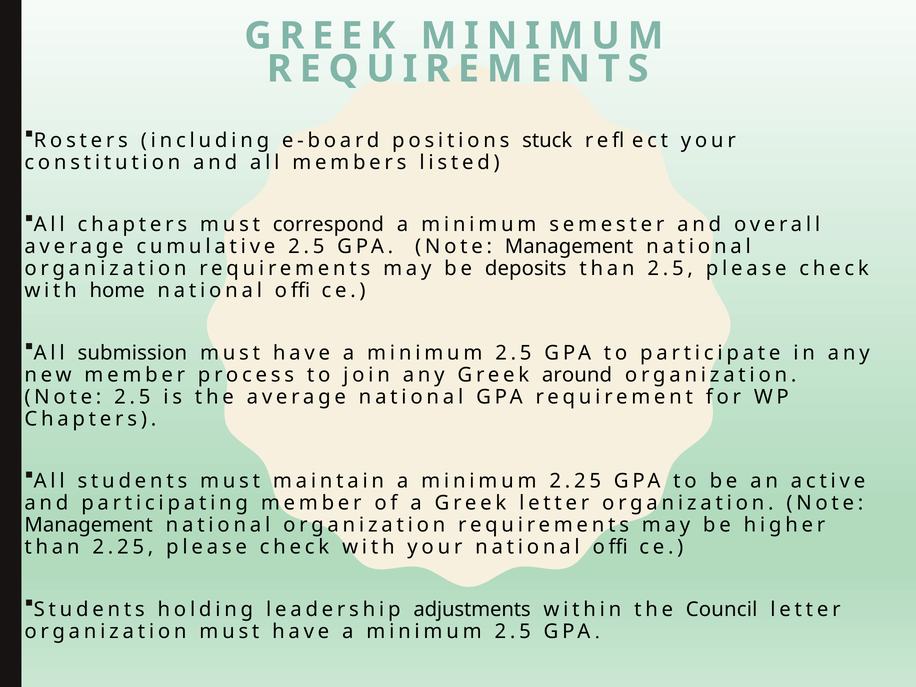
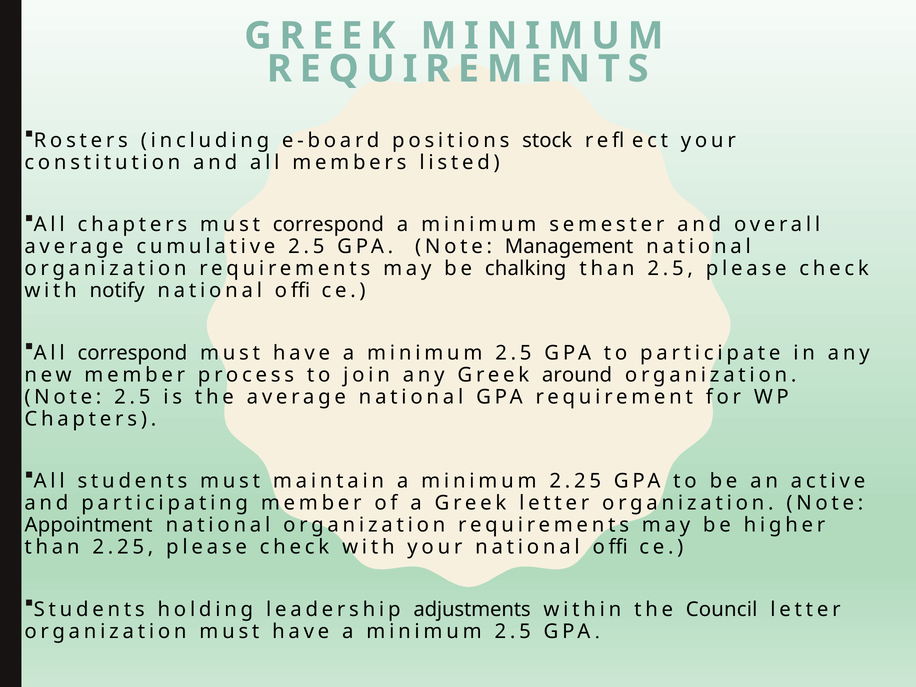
stuck: stuck -> stock (547, 140)
deposits: deposits -> chalking (526, 269)
home: home -> notify (117, 291)
All submission: submission -> correspond (132, 353)
Management: Management -> Appointment (89, 525)
